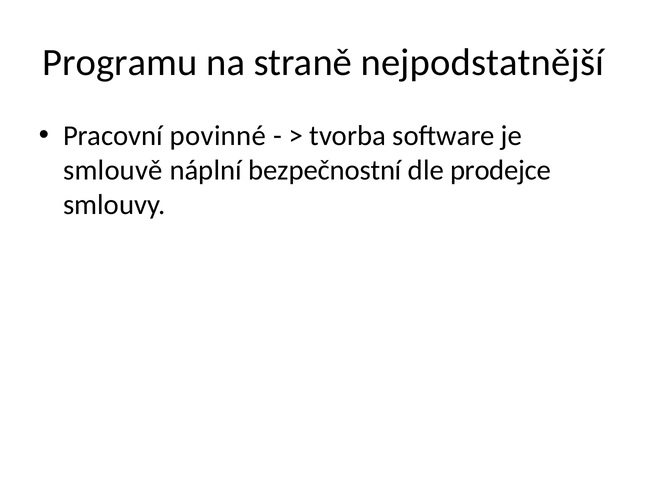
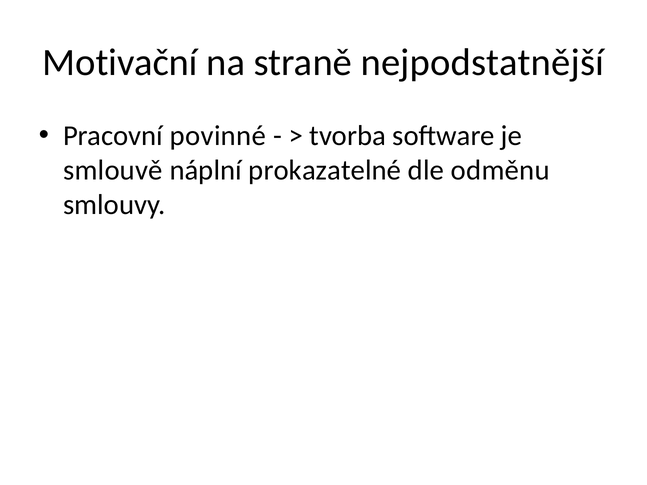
Programu: Programu -> Motivační (120, 63)
bezpečnostní: bezpečnostní -> prokazatelné (325, 170)
prodejce: prodejce -> odměnu (500, 170)
